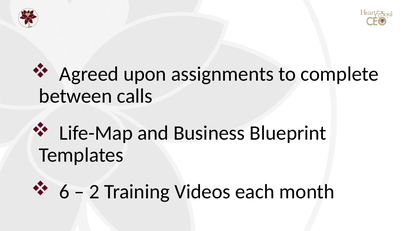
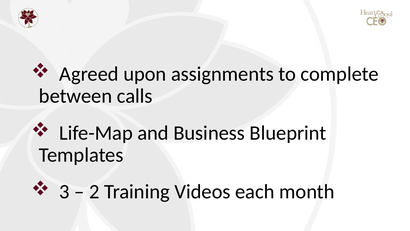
6: 6 -> 3 (64, 191)
